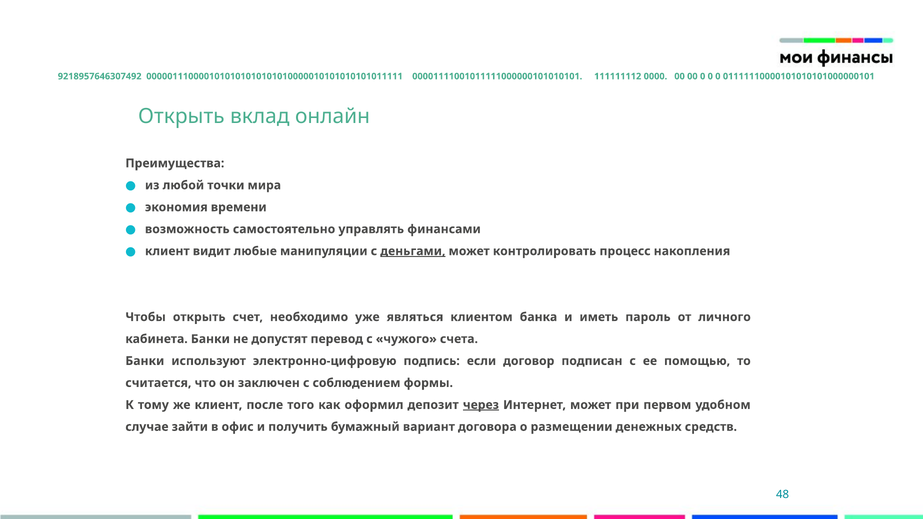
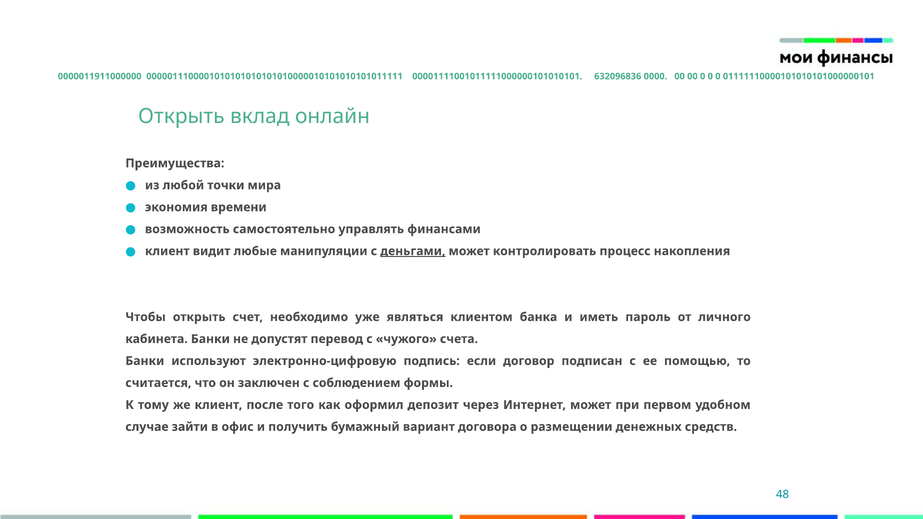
9218957646307492: 9218957646307492 -> 0000011911000000 (100, 76)
111111112: 111111112 -> 632096836 (618, 76)
через underline: present -> none (481, 405)
